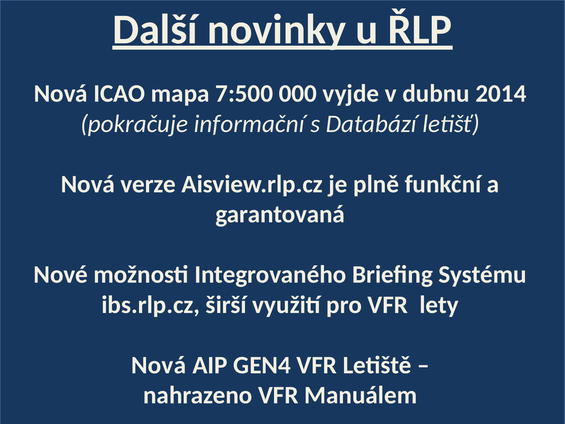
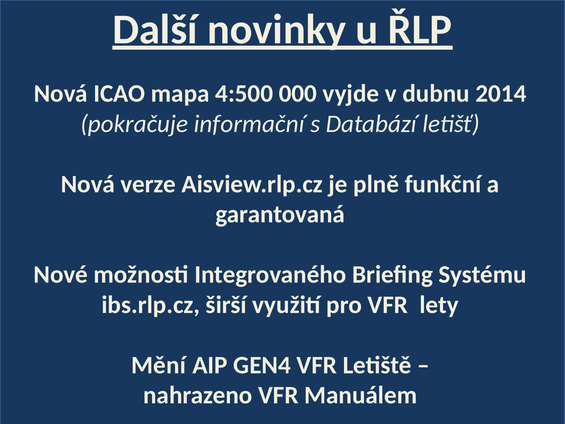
7:500: 7:500 -> 4:500 (244, 94)
Nová: Nová -> Mění (159, 365)
